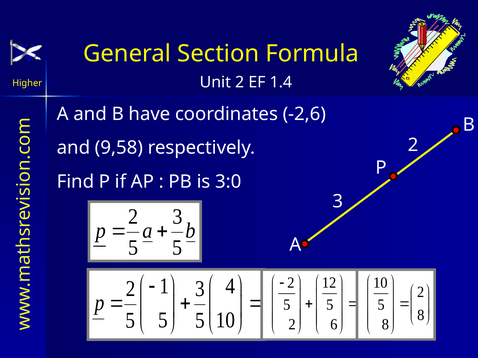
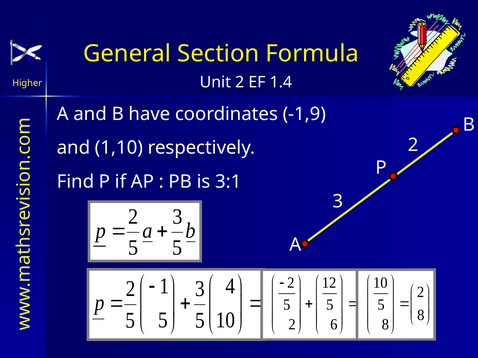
-2,6: -2,6 -> -1,9 (304, 114)
9,58: 9,58 -> 1,10 (119, 148)
3:0: 3:0 -> 3:1 (228, 182)
